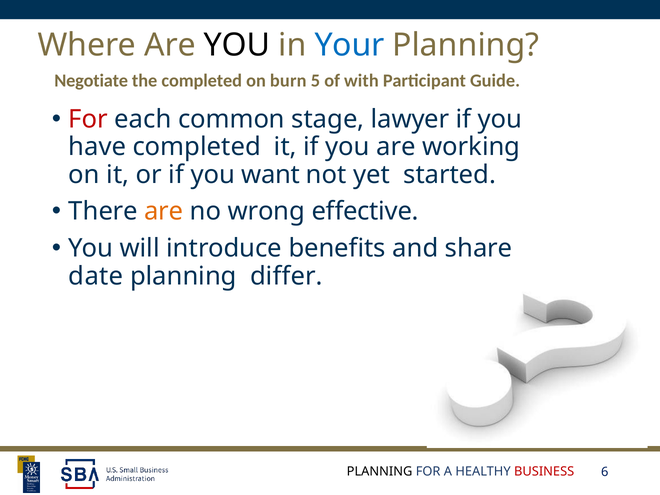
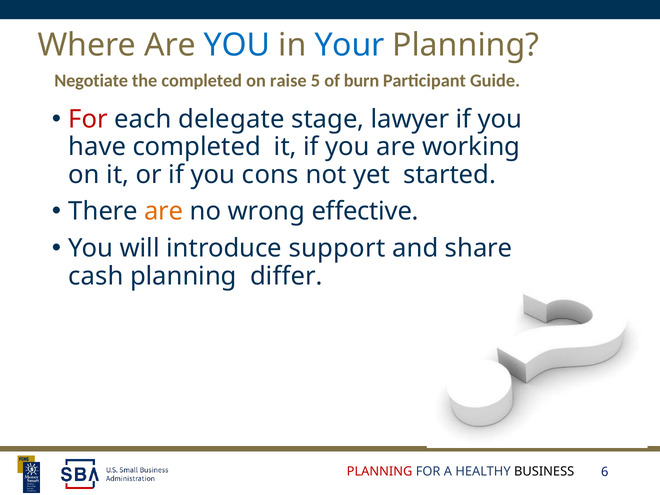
YOU colour: black -> blue (237, 45)
burn: burn -> raise (288, 80)
with: with -> burn (362, 80)
common: common -> delegate (231, 119)
want: want -> cons (270, 175)
benefits: benefits -> support (337, 248)
date: date -> cash (96, 276)
PLANNING colour: black -> red (380, 471)
BUSINESS colour: red -> black (544, 471)
